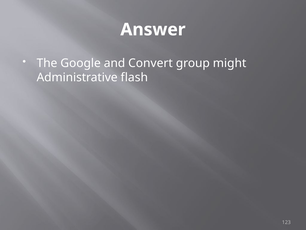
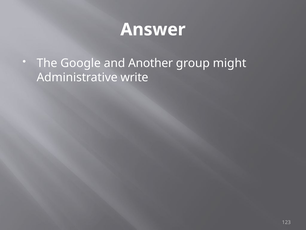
Convert: Convert -> Another (151, 63)
flash: flash -> write (134, 77)
